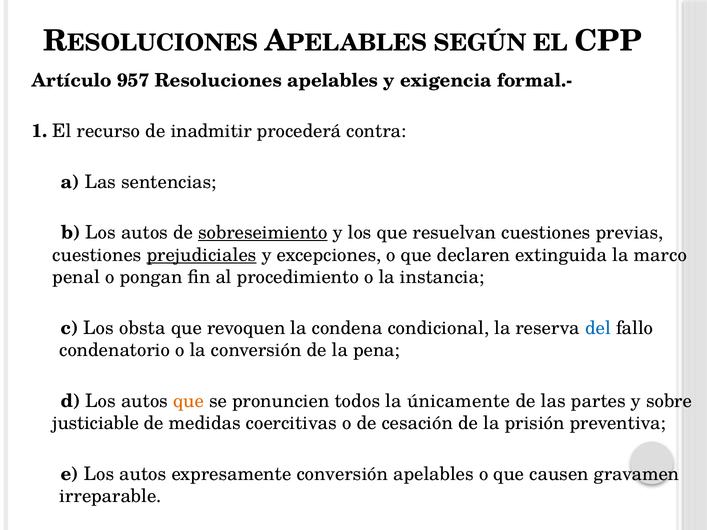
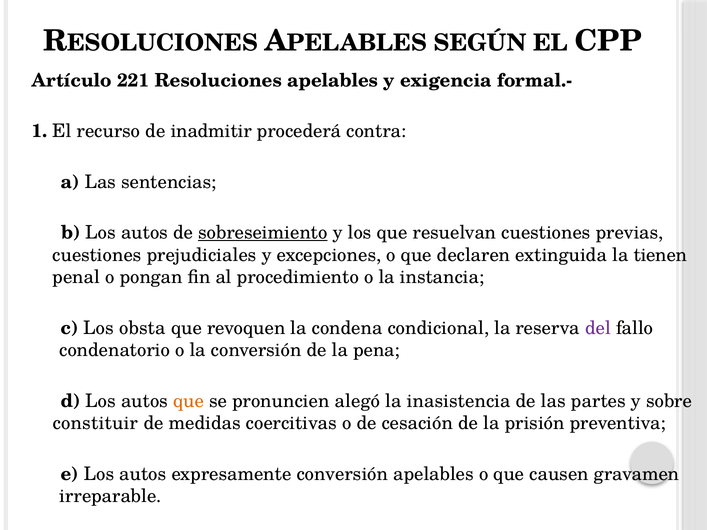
957: 957 -> 221 (133, 81)
prejudiciales underline: present -> none (202, 255)
marco: marco -> tienen (660, 255)
del colour: blue -> purple (598, 328)
todos: todos -> alegó (357, 401)
únicamente: únicamente -> inasistencia (459, 401)
justiciable: justiciable -> constituir (95, 423)
